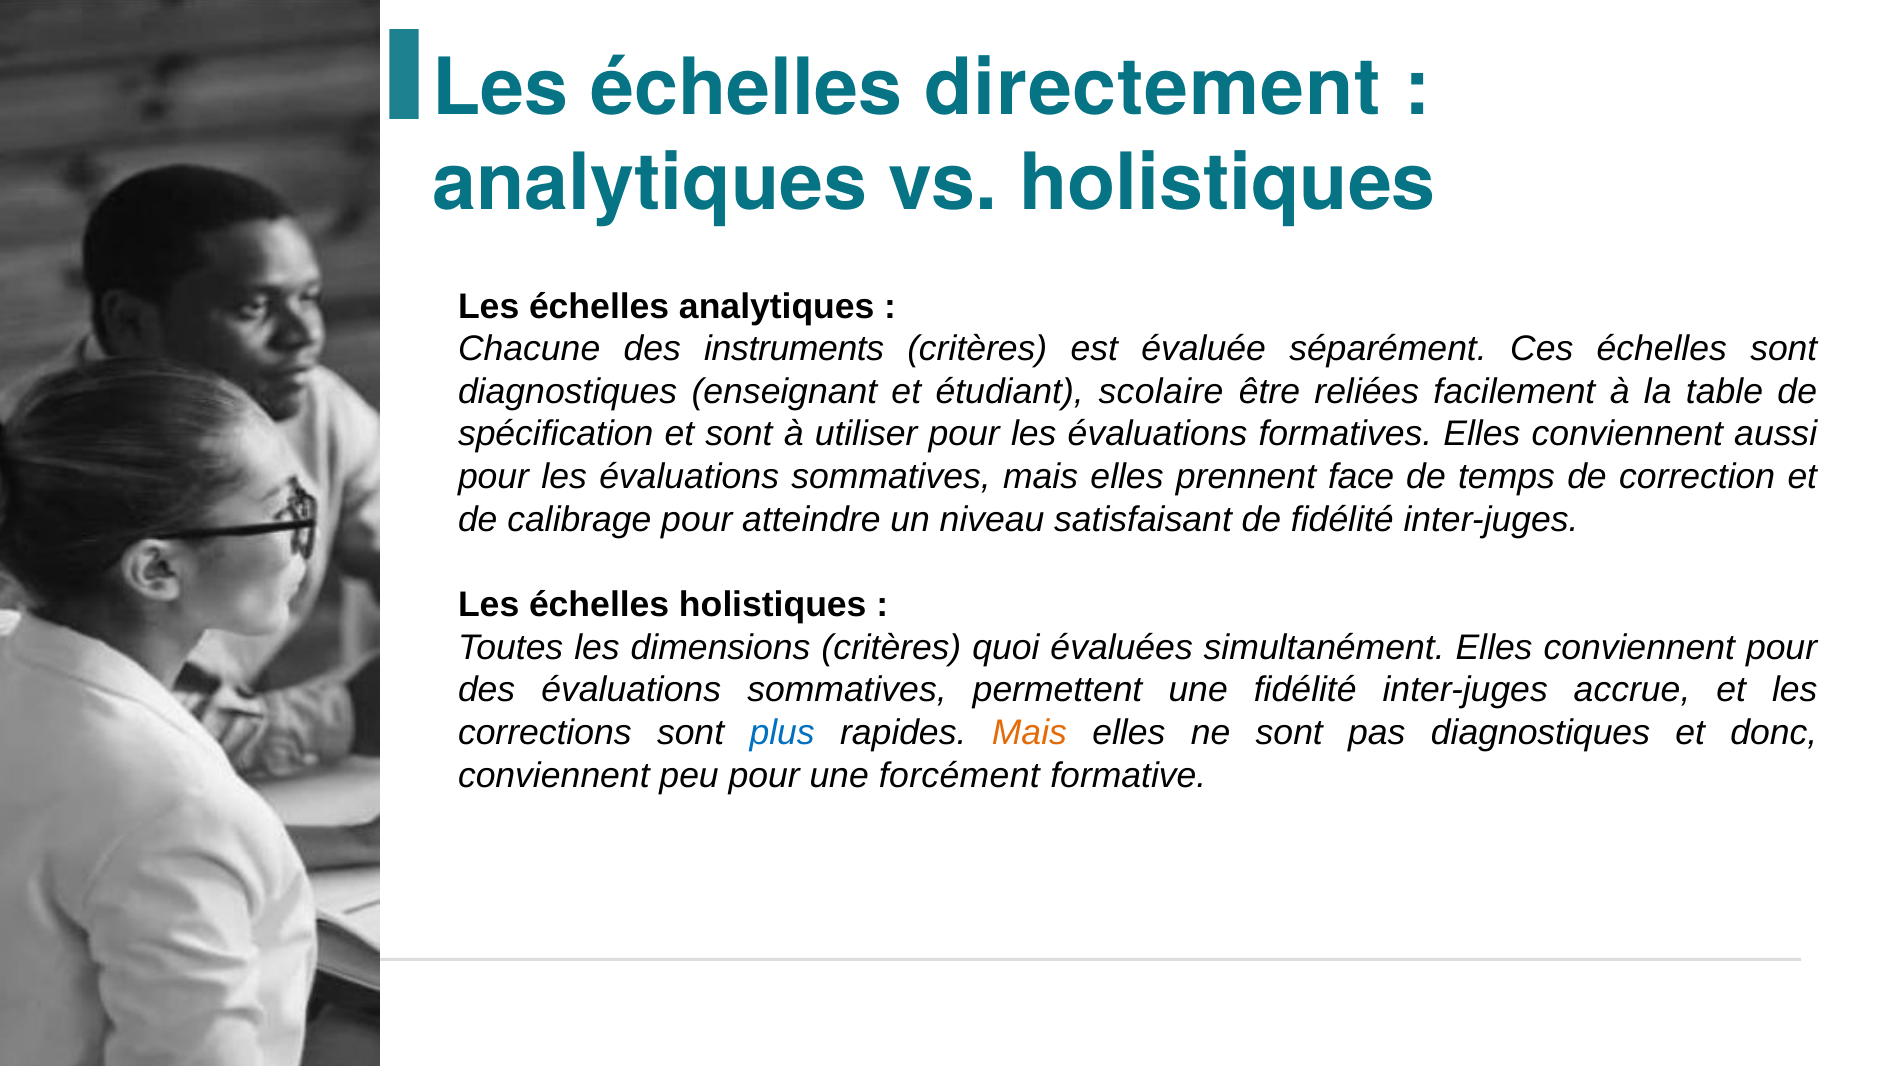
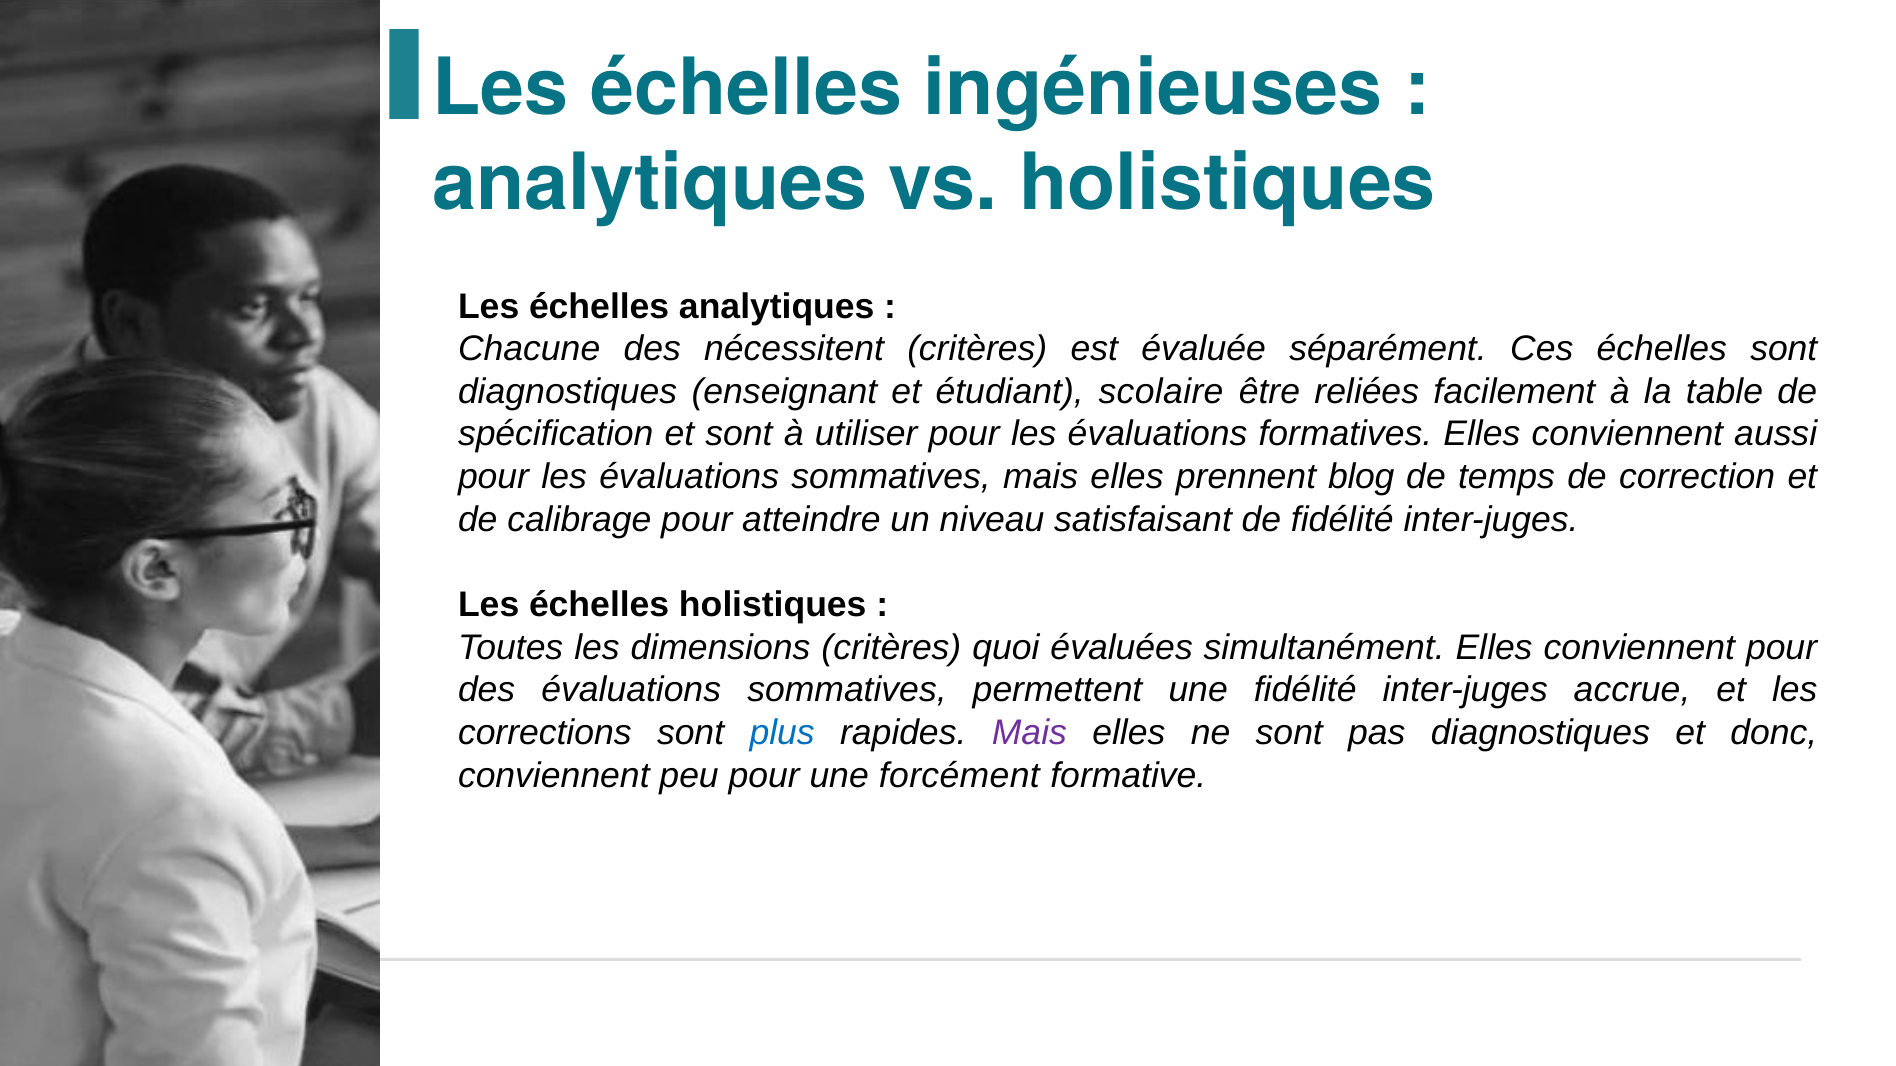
directement: directement -> ingénieuses (1153, 89)
instruments: instruments -> nécessitent (794, 349)
face: face -> blog (1361, 477)
Mais colour: orange -> purple (1029, 733)
